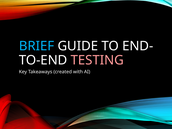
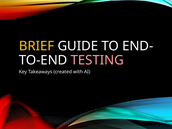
BRIEF colour: light blue -> yellow (37, 46)
